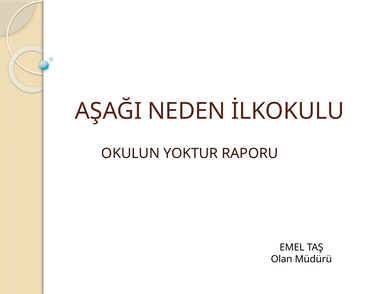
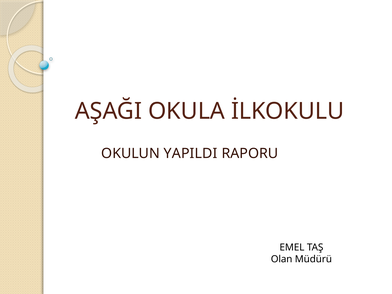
NEDEN: NEDEN -> OKULA (186, 111)
YOKTUR: YOKTUR -> YAPILDI (191, 153)
